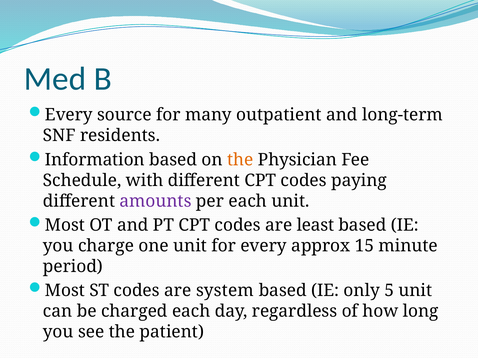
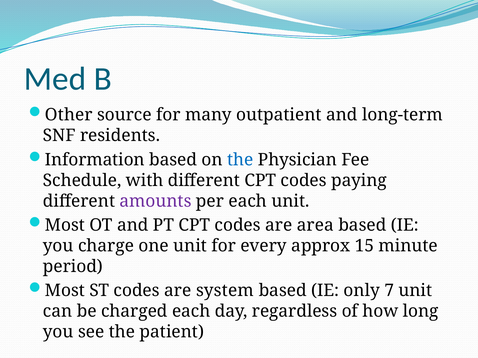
Every: Every -> Other (69, 115)
the colour: orange -> blue (240, 160)
least: least -> area (315, 225)
5: 5 -> 7 (389, 291)
